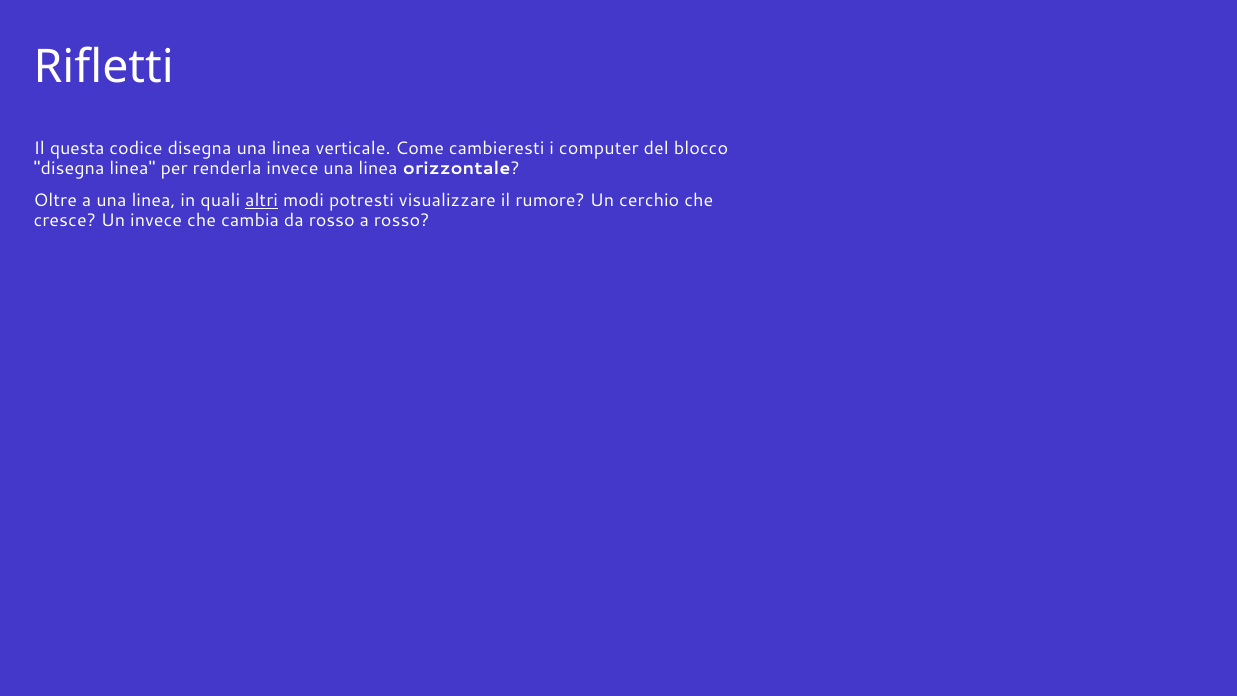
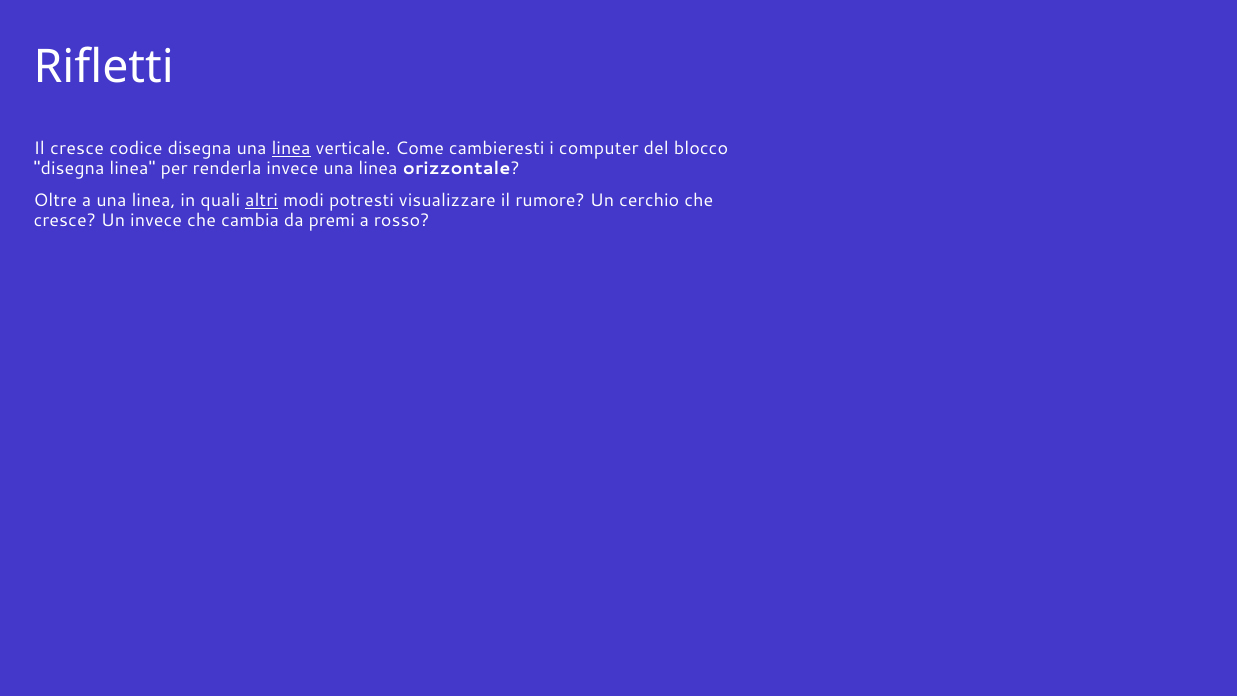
Il questa: questa -> cresce (77, 149)
linea underline: none -> present (291, 149)
da rosso: rosso -> premi (332, 220)
